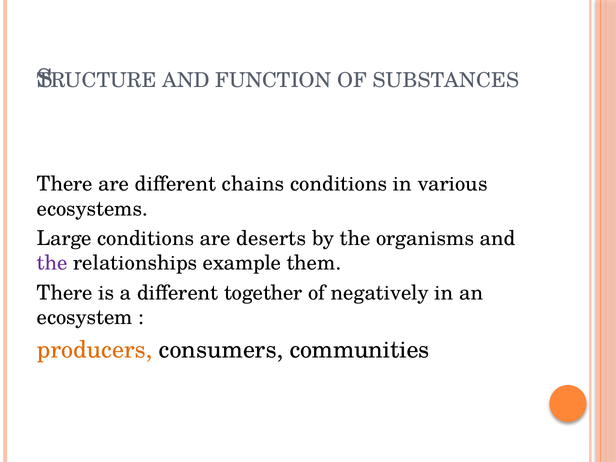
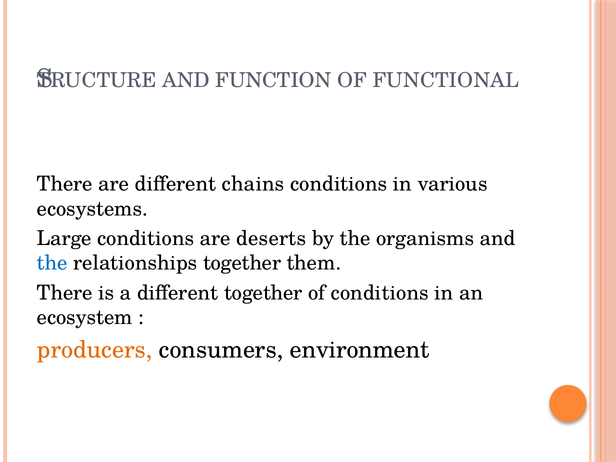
SUBSTANCES: SUBSTANCES -> FUNCTIONAL (446, 81)
the colour: purple -> blue (52, 263)
relationships example: example -> together (242, 263)
of negatively: negatively -> conditions (380, 293)
communities: communities -> environment (360, 350)
